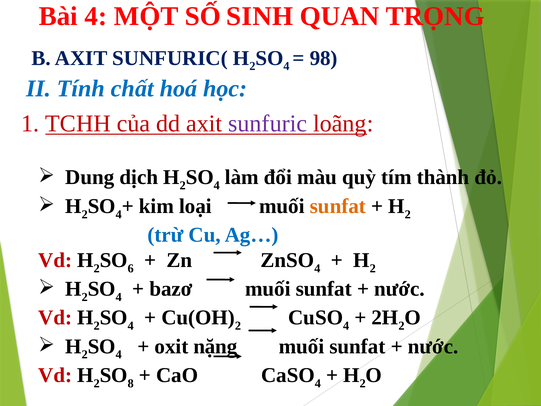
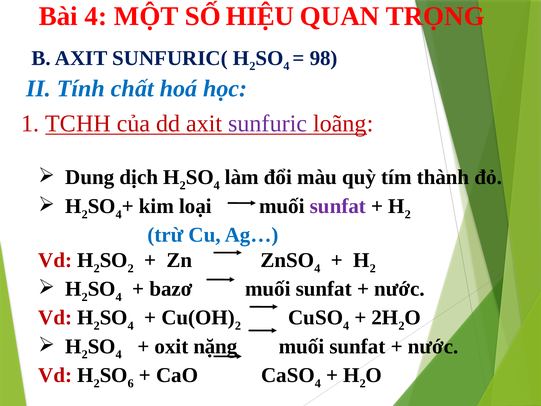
SINH: SINH -> HIỆU (260, 16)
sunfat colour: orange -> purple (338, 206)
6: 6 -> 2 (131, 268)
8: 8 -> 6 (131, 383)
